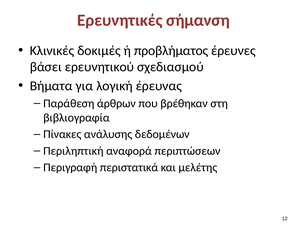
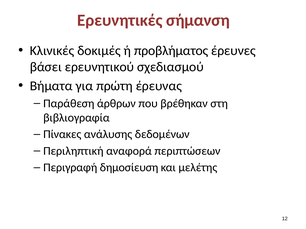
λογική: λογική -> πρώτη (114, 86)
περιστατικά: περιστατικά -> δημοσίευση (129, 168)
